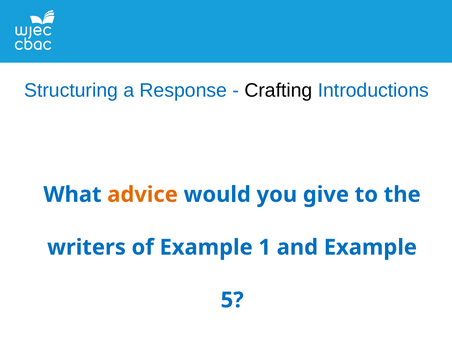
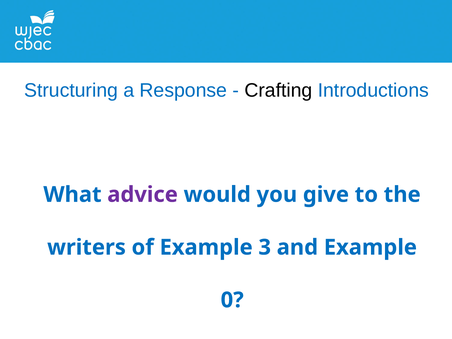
advice colour: orange -> purple (143, 195)
1: 1 -> 3 (265, 247)
5: 5 -> 0 (232, 300)
